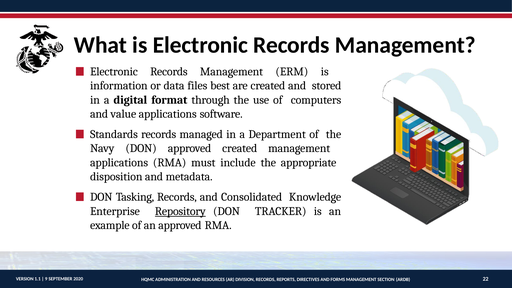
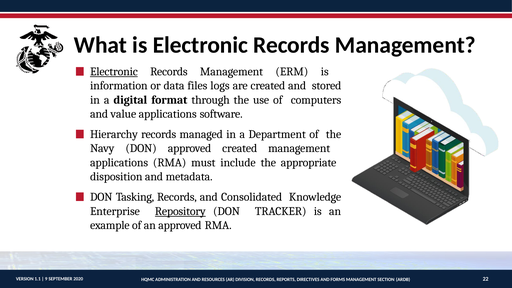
Electronic underline: none -> present (114, 72)
best: best -> logs (220, 86)
Standards: Standards -> Hierarchy (114, 134)
